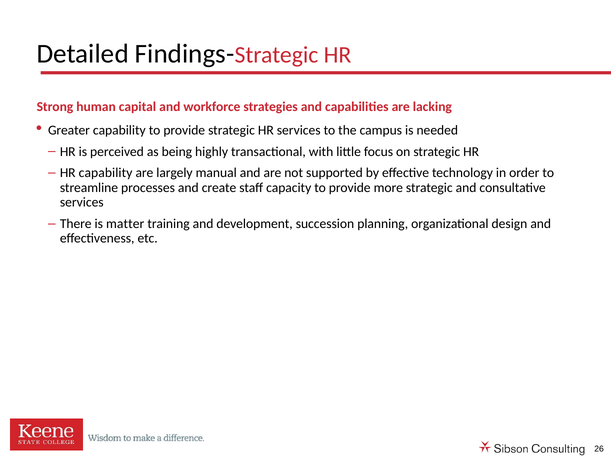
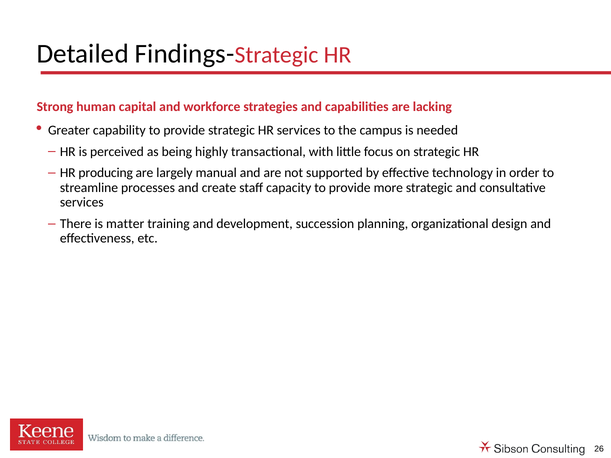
HR capability: capability -> producing (106, 173)
